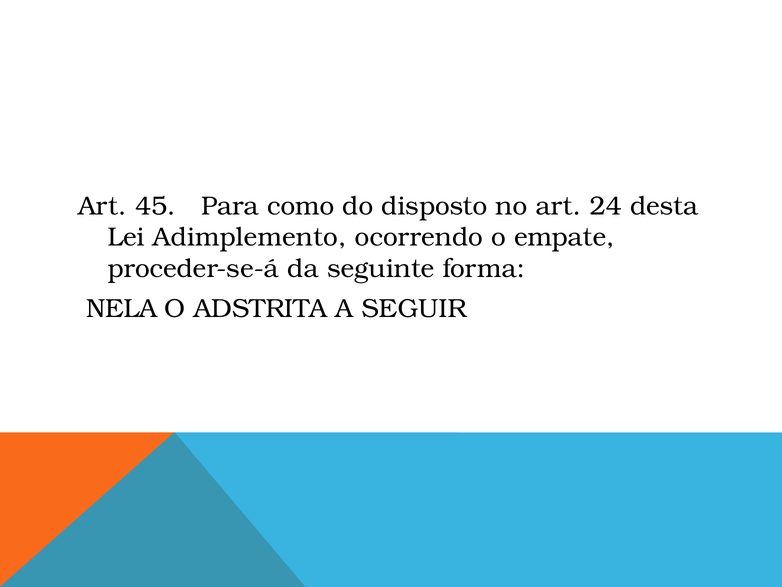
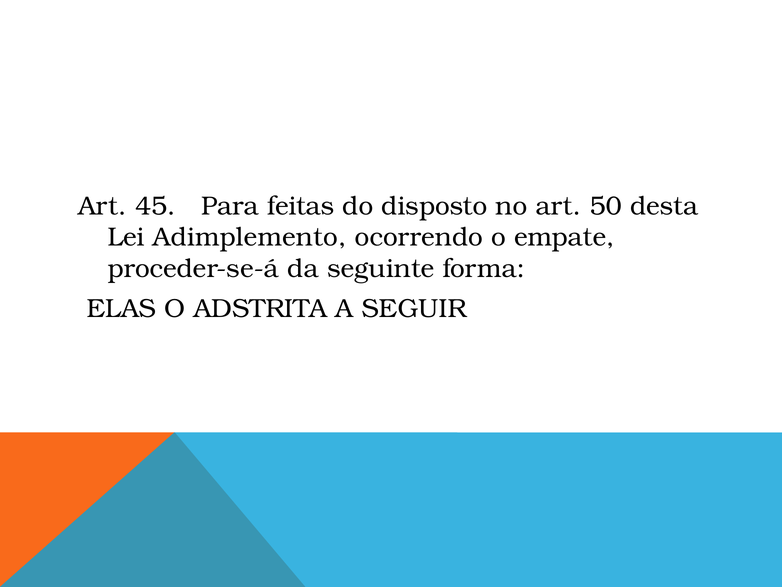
como: como -> feitas (301, 206)
24: 24 -> 50 (606, 206)
NELA: NELA -> ELAS (121, 308)
